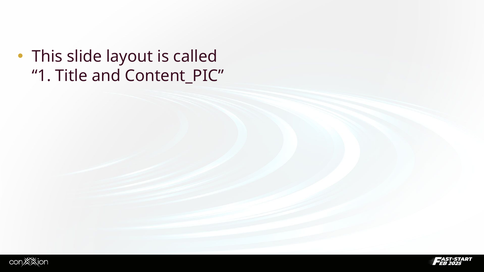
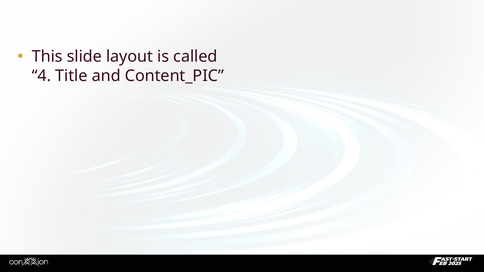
1: 1 -> 4 (41, 76)
